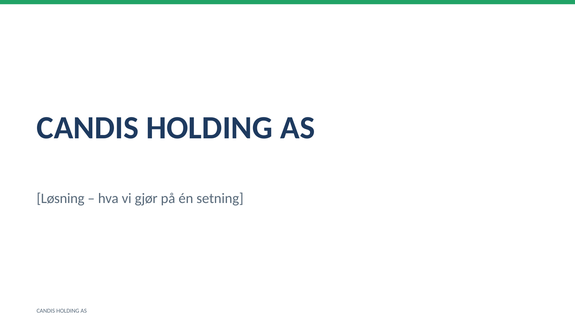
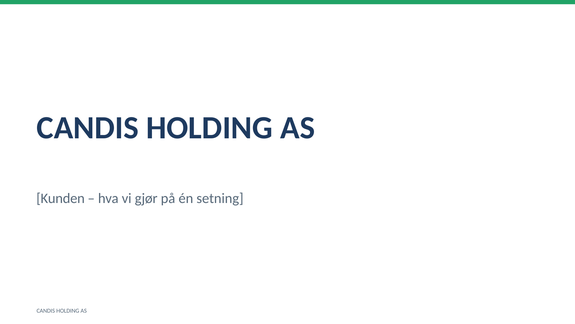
Løsning: Løsning -> Kunden (61, 198)
